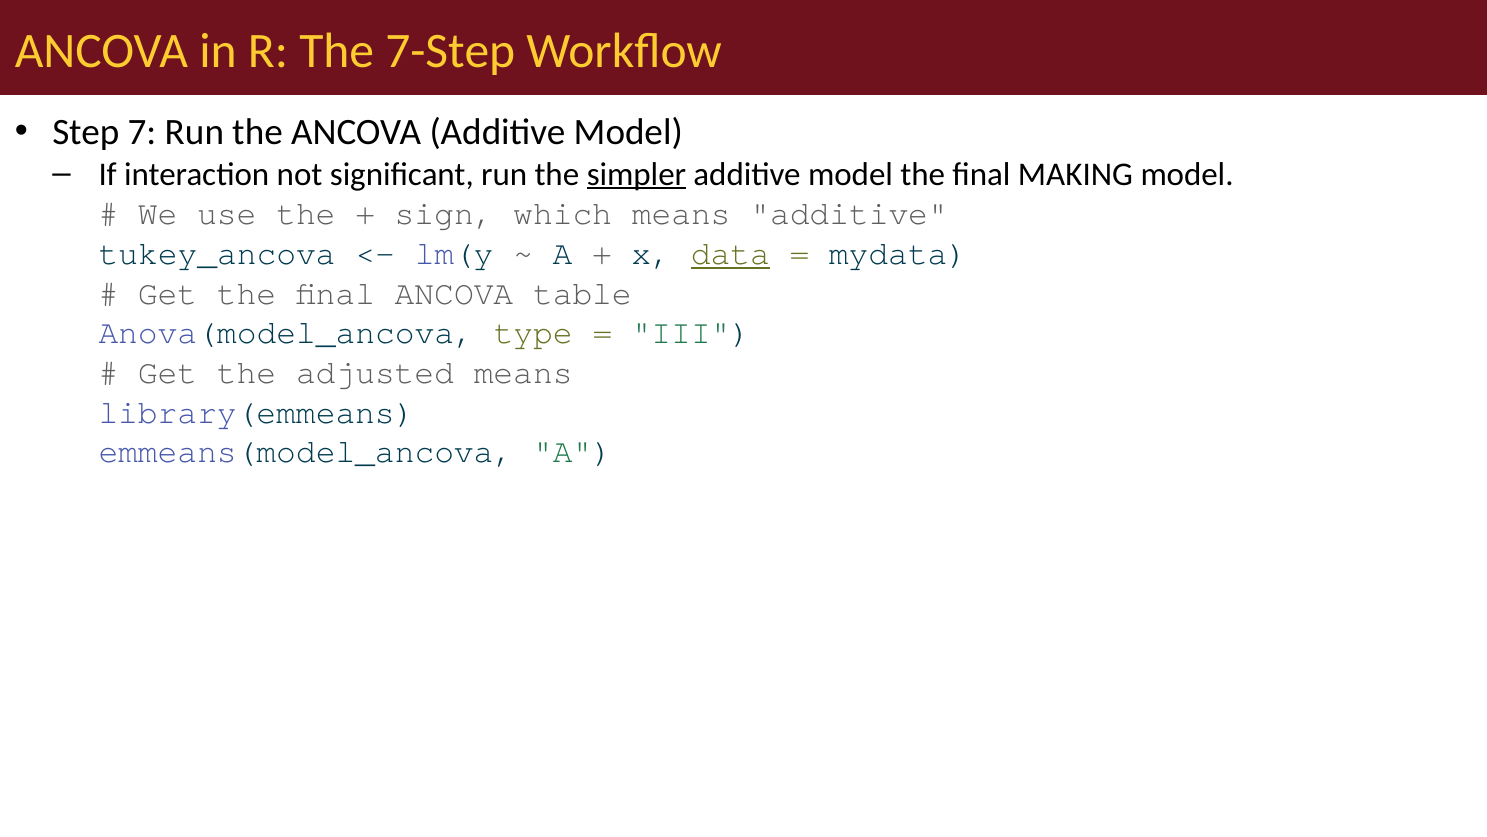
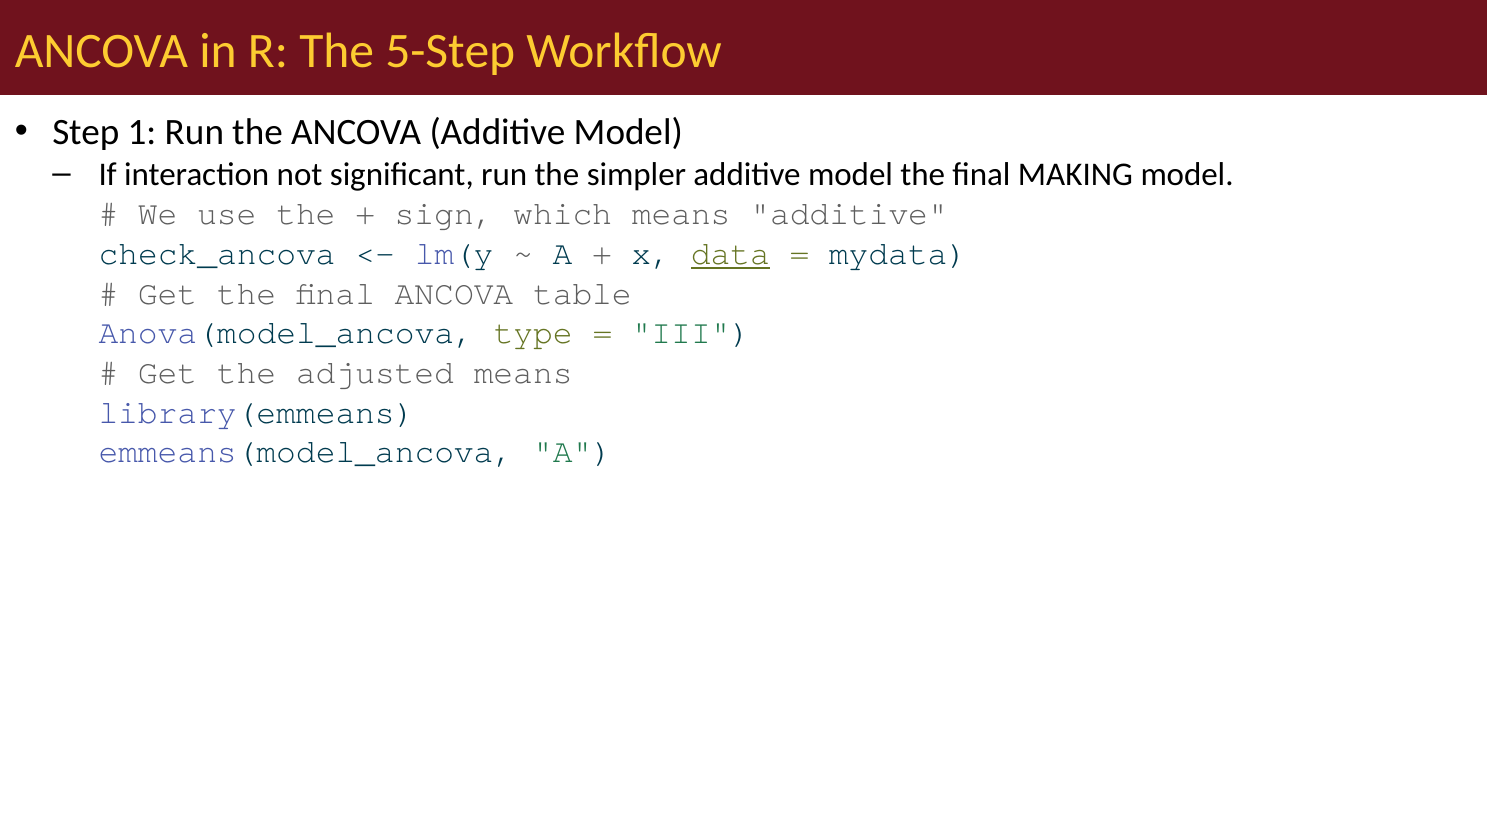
7-Step: 7-Step -> 5-Step (450, 51)
7: 7 -> 1 (142, 132)
simpler underline: present -> none (636, 174)
tukey_ancova: tukey_ancova -> check_ancova (217, 253)
